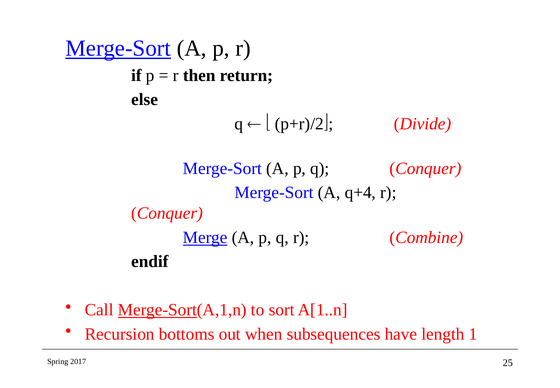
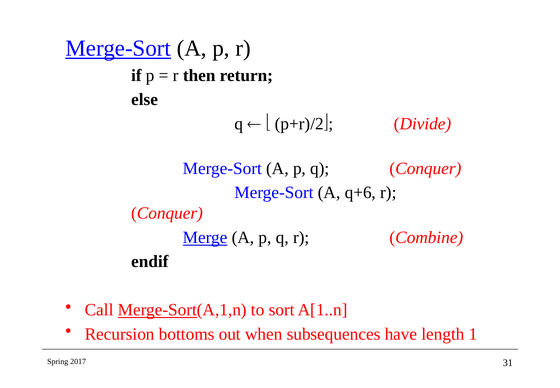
q+4: q+4 -> q+6 (360, 192)
25: 25 -> 31 (508, 363)
